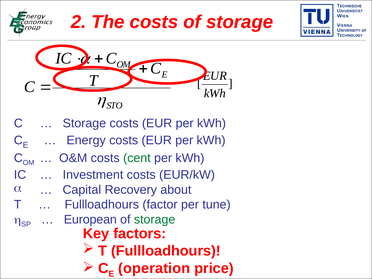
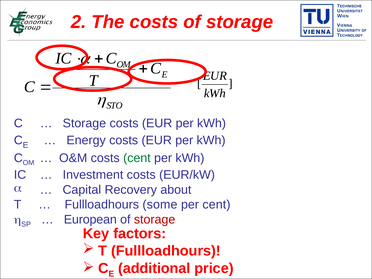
factor: factor -> some (160, 205)
per tune: tune -> cent (216, 205)
storage colour: green -> red (155, 220)
operation: operation -> additional (154, 268)
